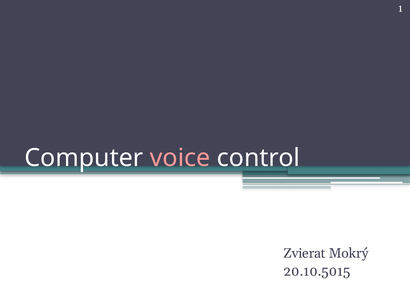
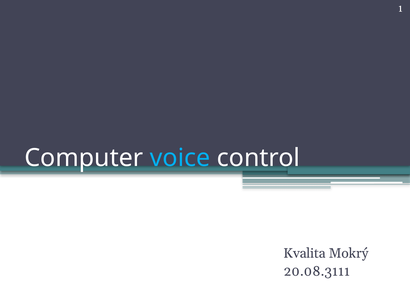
voice colour: pink -> light blue (180, 158)
Zvierat: Zvierat -> Kvalita (305, 254)
20.10.5015: 20.10.5015 -> 20.08.3111 (317, 272)
